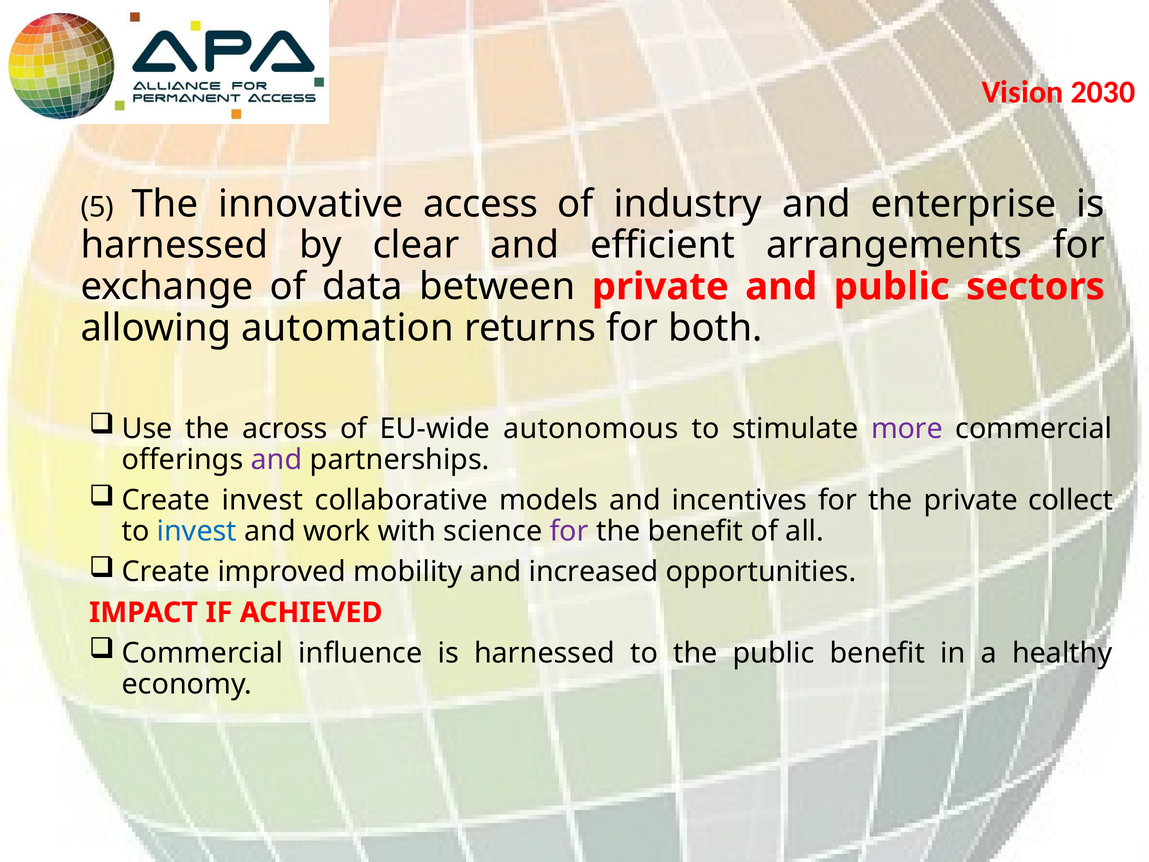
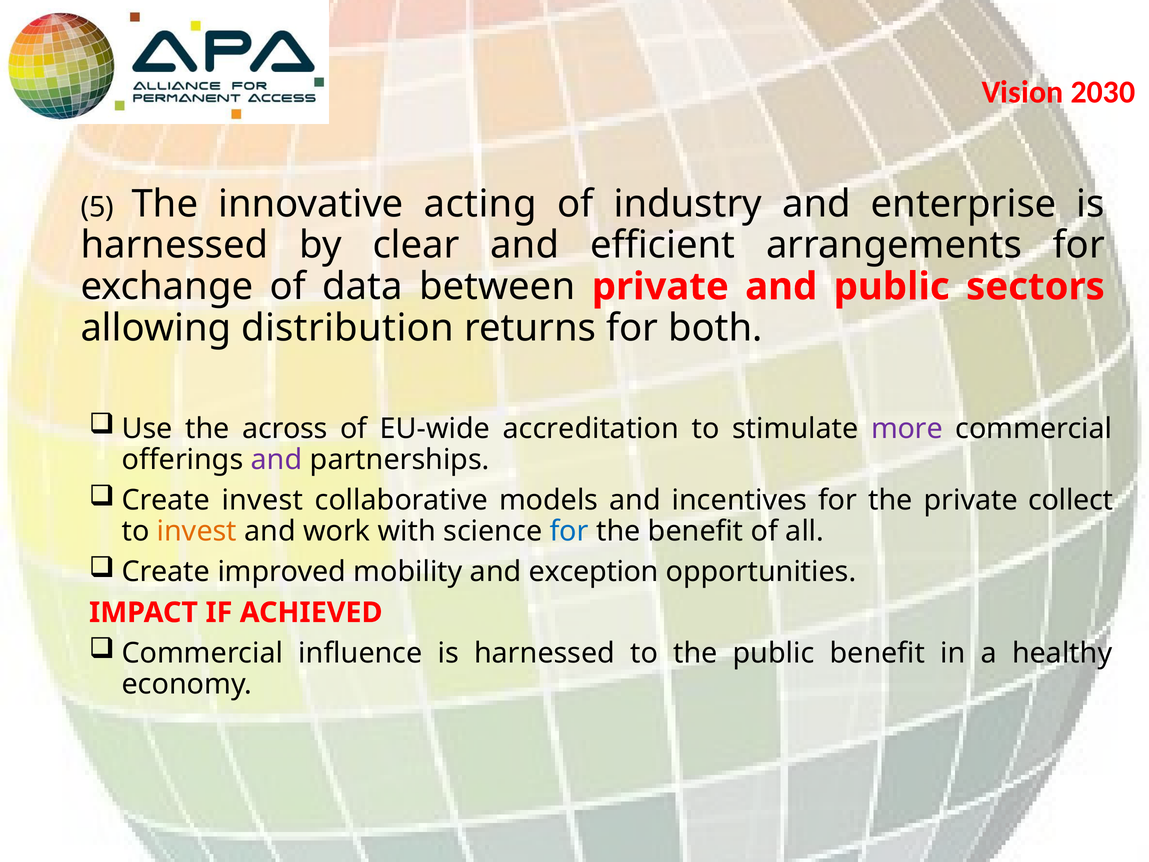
access: access -> acting (480, 204)
automation: automation -> distribution (348, 328)
autonomous: autonomous -> accreditation (591, 428)
invest colour: blue -> orange (197, 531)
for colour: purple -> blue (569, 531)
increased: increased -> exception (594, 572)
